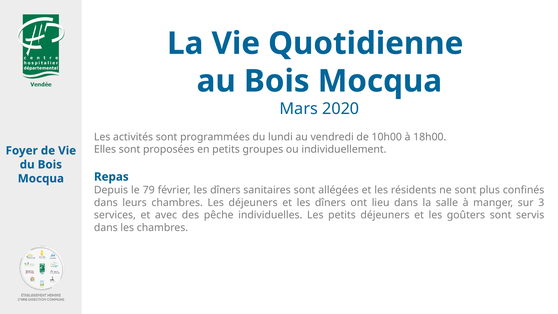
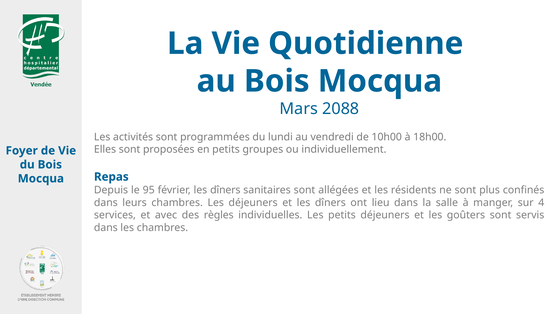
2020: 2020 -> 2088 (341, 109)
79: 79 -> 95 (149, 190)
3: 3 -> 4 (541, 202)
pêche: pêche -> règles (219, 215)
